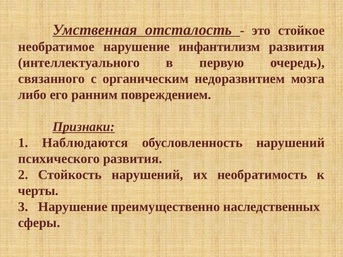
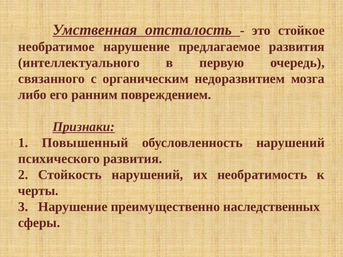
инфантилизм: инфантилизм -> предлагаемое (219, 47)
Наблюдаются: Наблюдаются -> Повышенный (85, 143)
